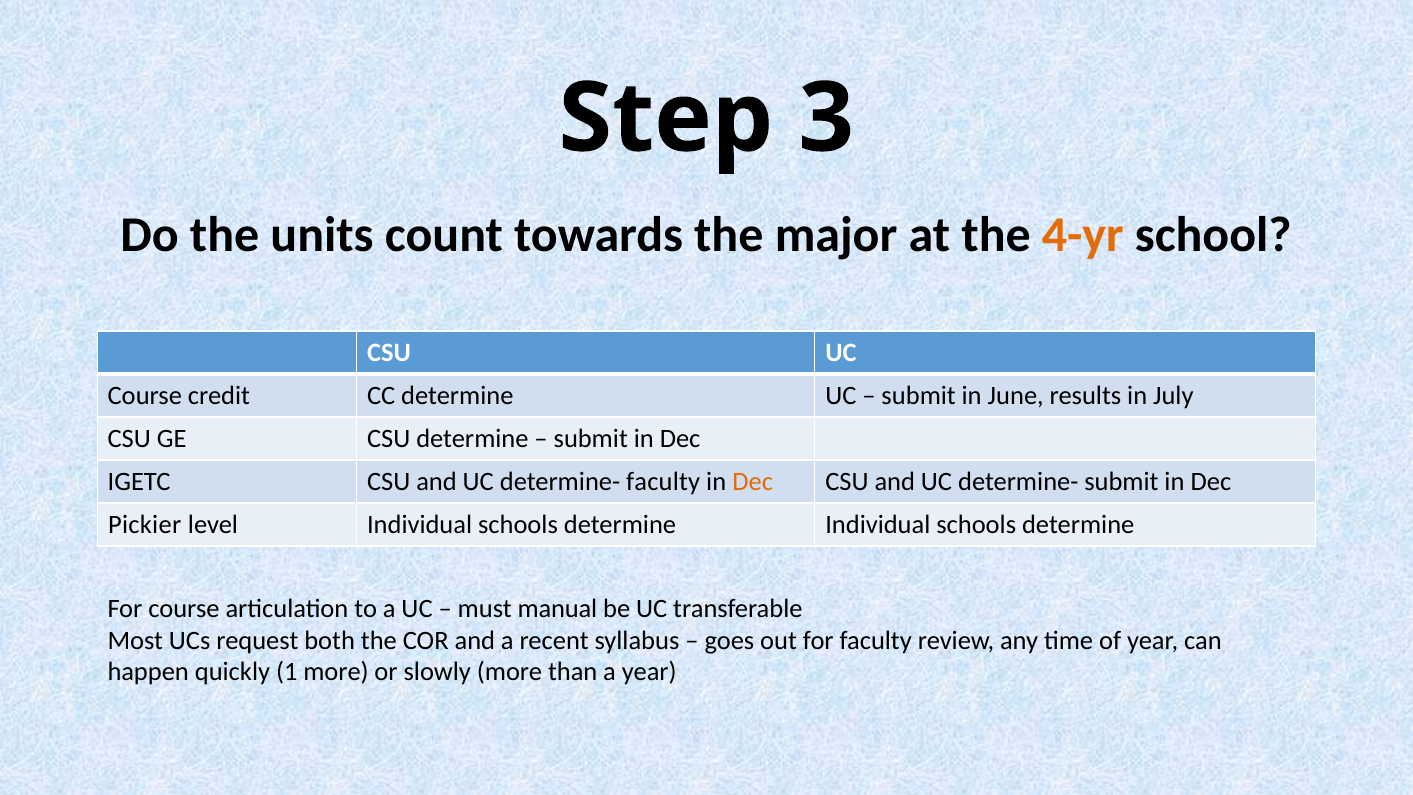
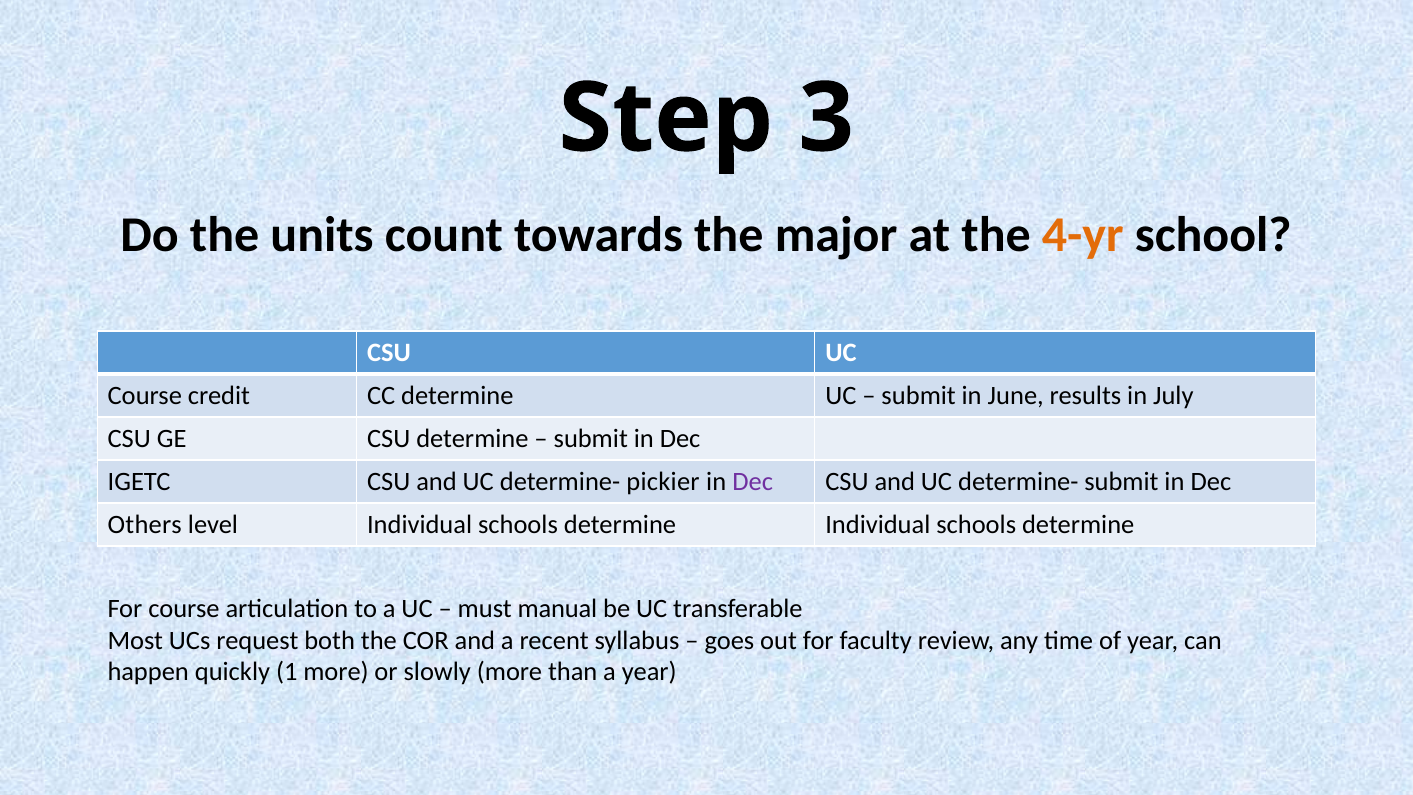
determine- faculty: faculty -> pickier (663, 482)
Dec colour: orange -> purple (753, 482)
Pickier: Pickier -> Others (145, 525)
